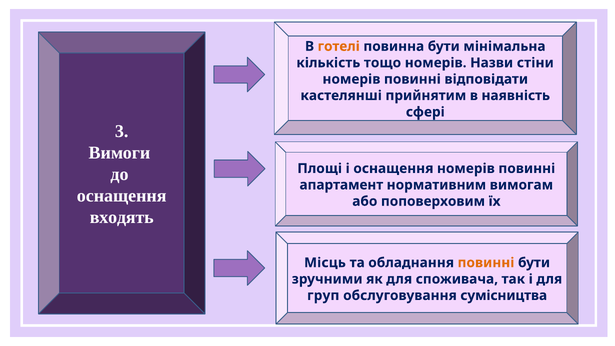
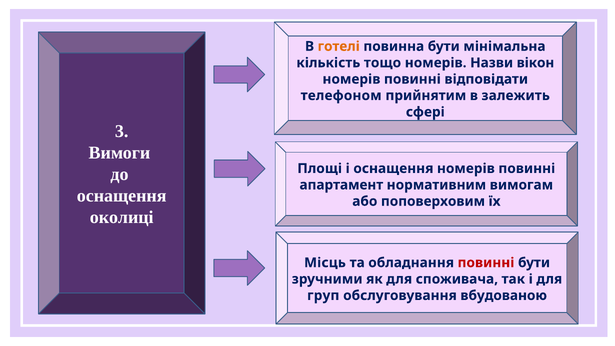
стіни: стіни -> вікон (535, 63)
кастелянші: кастелянші -> телефоном (341, 96)
наявність: наявність -> залежить (516, 96)
входять: входять -> околиці (122, 217)
повинні colour: orange -> red (486, 263)
сумісництва: сумісництва -> вбудованою (504, 295)
